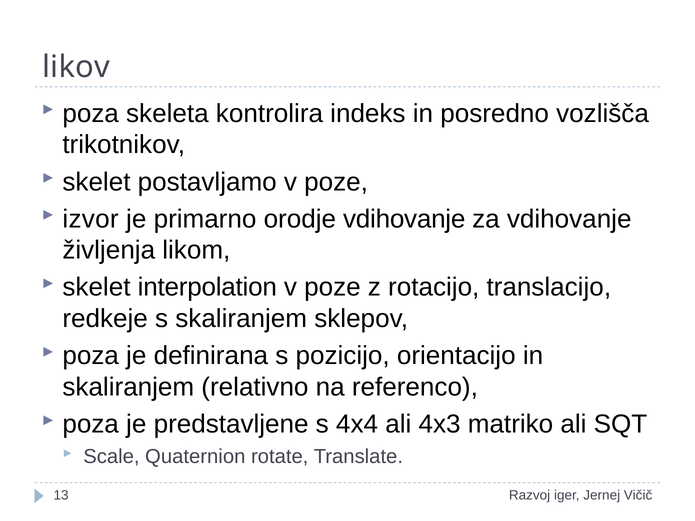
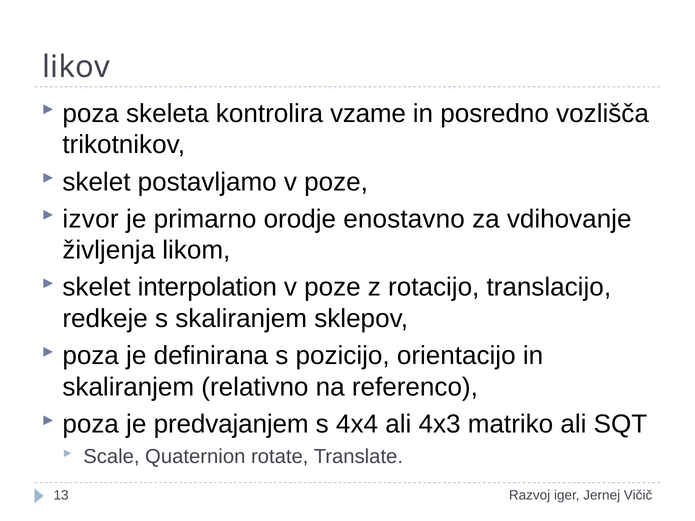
indeks: indeks -> vzame (368, 114)
orodje vdihovanje: vdihovanje -> enostavno (404, 219)
predstavljene: predstavljene -> predvajanjem (231, 424)
